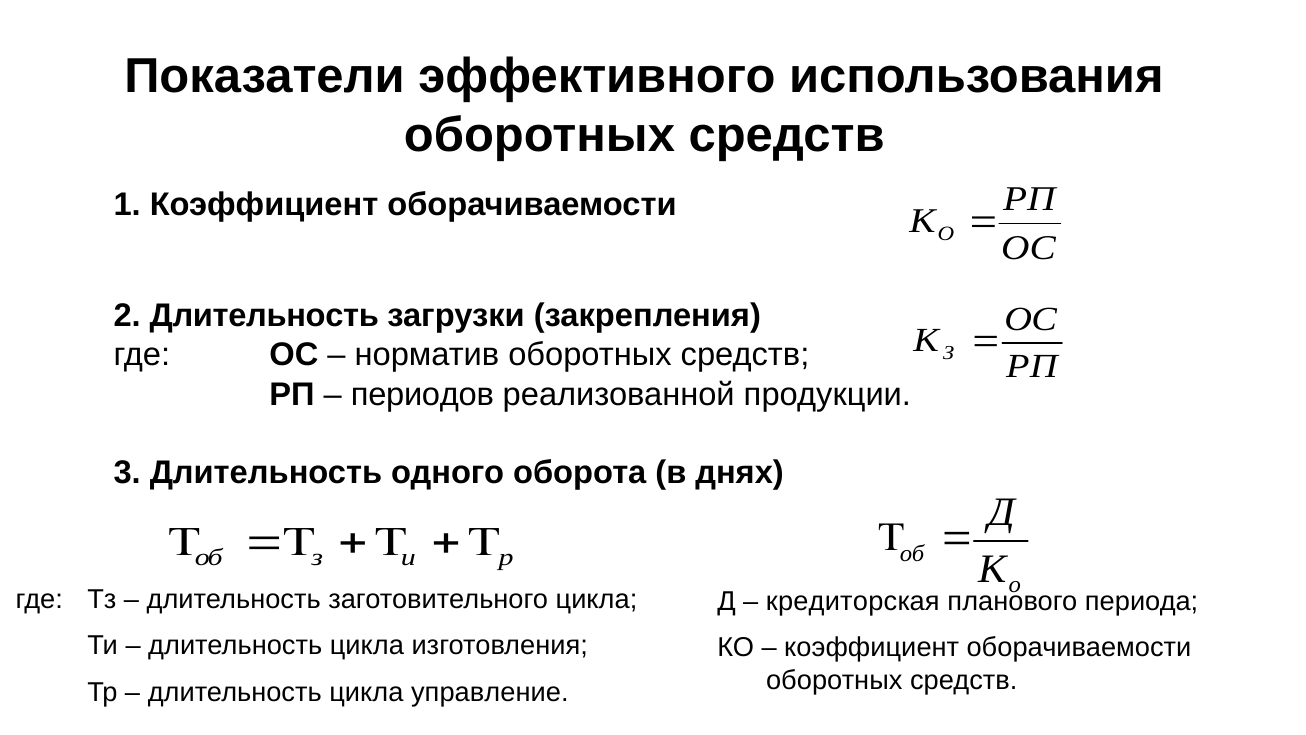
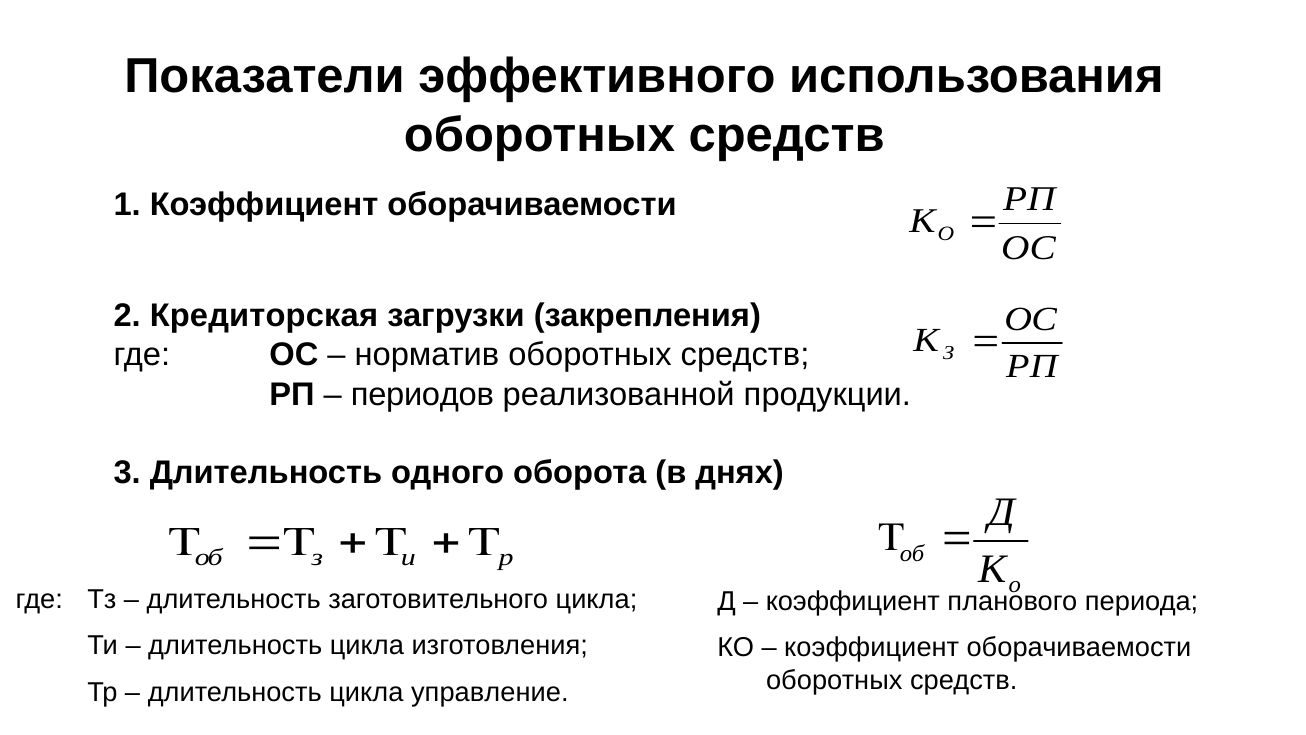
2 Длительность: Длительность -> Кредиторская (264, 316)
кредиторская: кредиторская -> коэффициент (853, 601)
